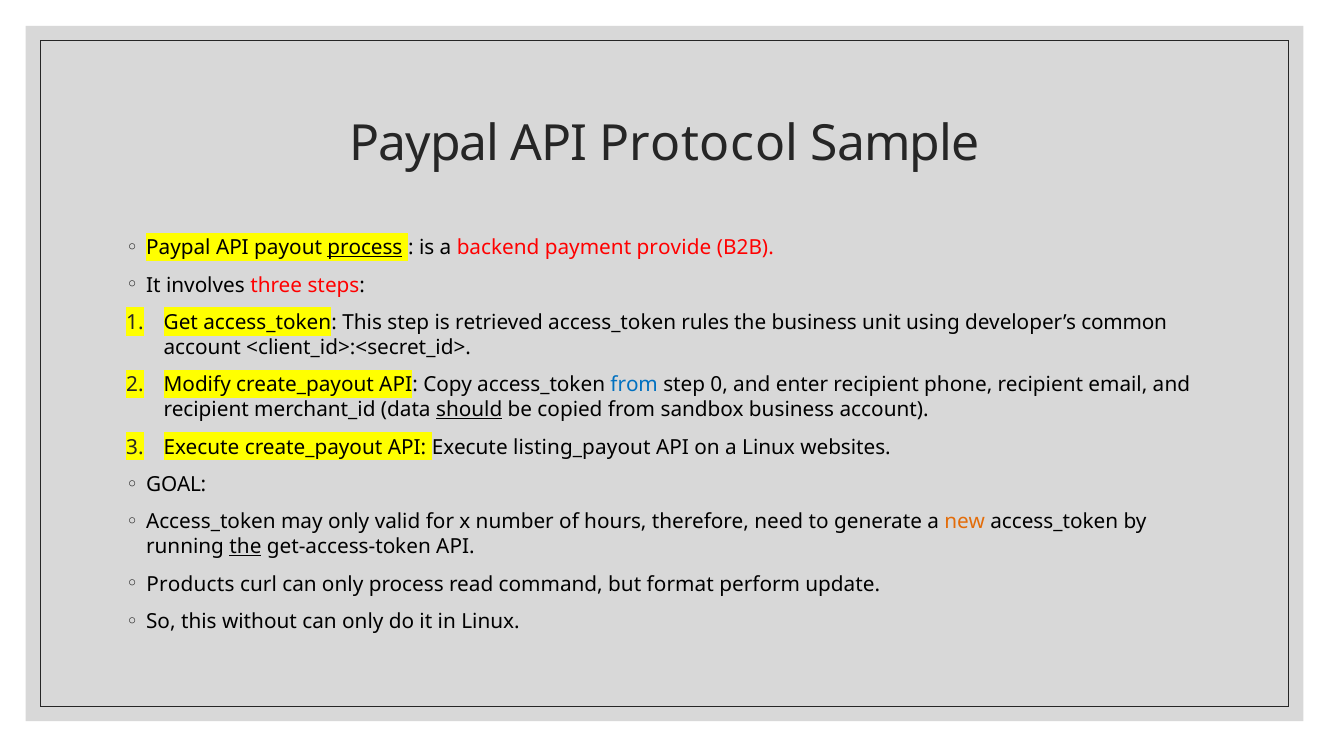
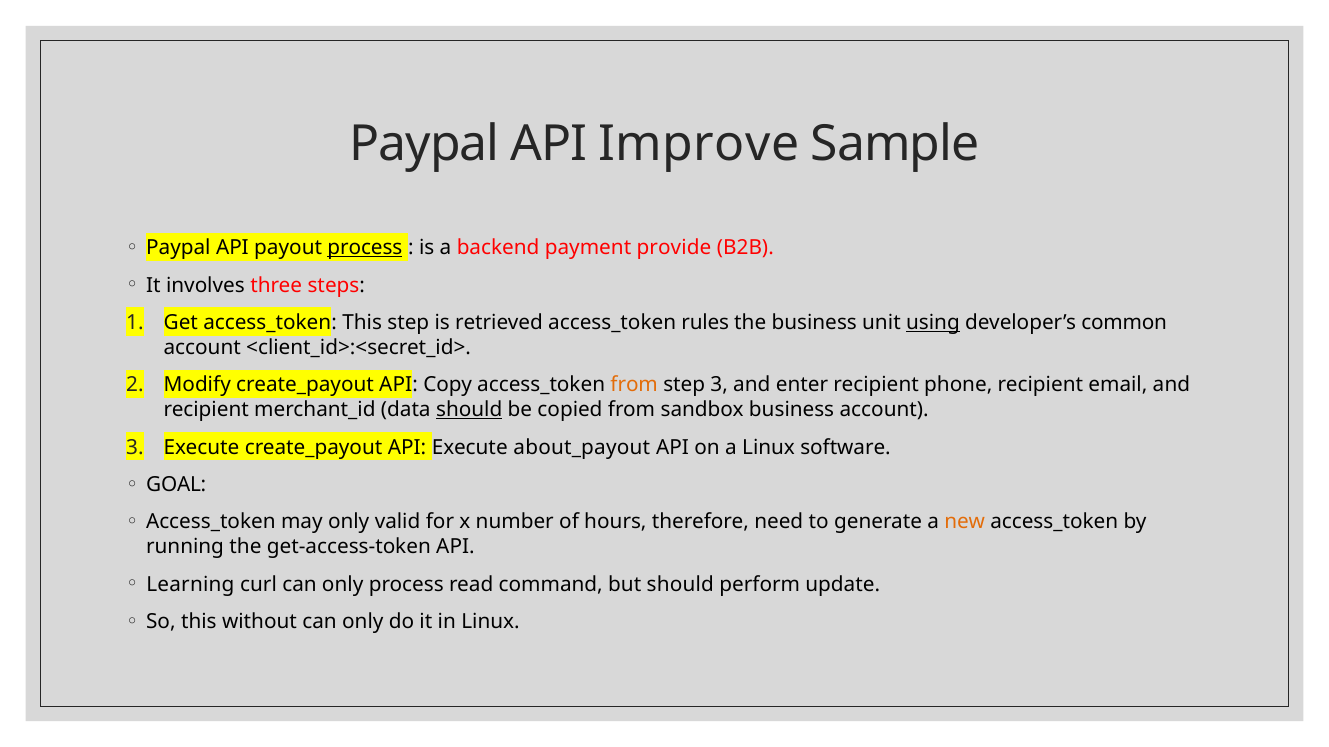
Protocol: Protocol -> Improve (699, 144)
using underline: none -> present (933, 323)
from colour: blue -> orange (634, 385)
step 0: 0 -> 3 (719, 385)
listing_payout: listing_payout -> about_payout (582, 448)
websites: websites -> software (846, 448)
the underline: present -> none (245, 547)
Products: Products -> Learning (190, 585)
but format: format -> should (680, 585)
